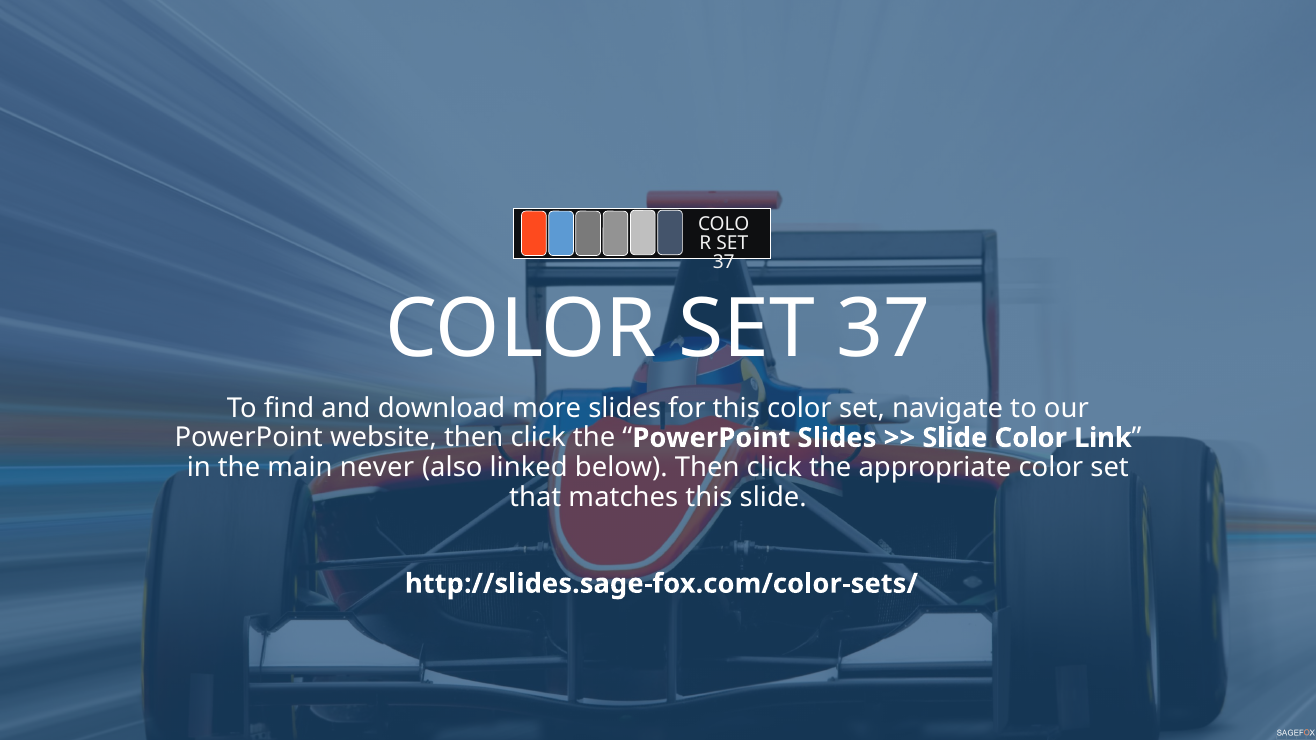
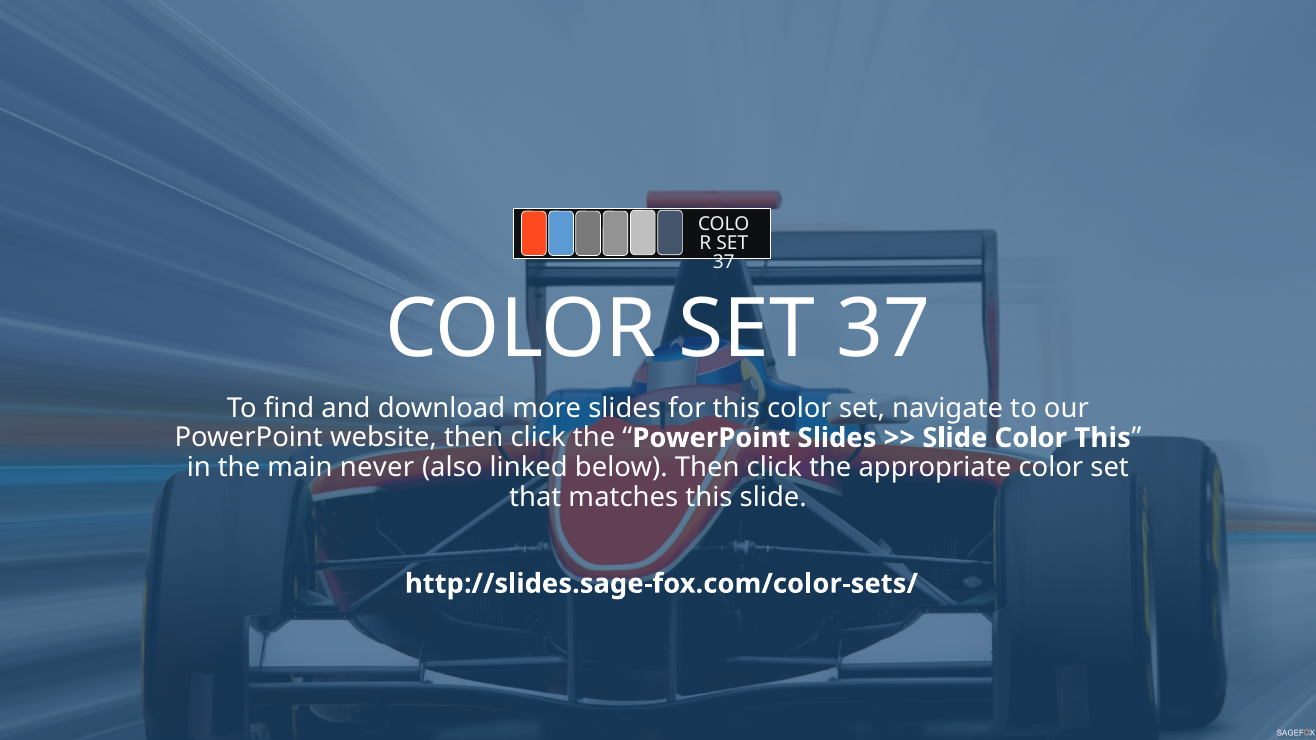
Color Link: Link -> This (1103, 438)
